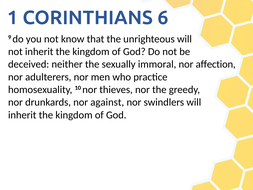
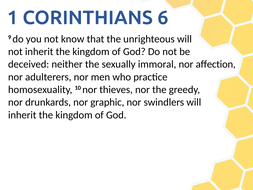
against: against -> graphic (107, 102)
